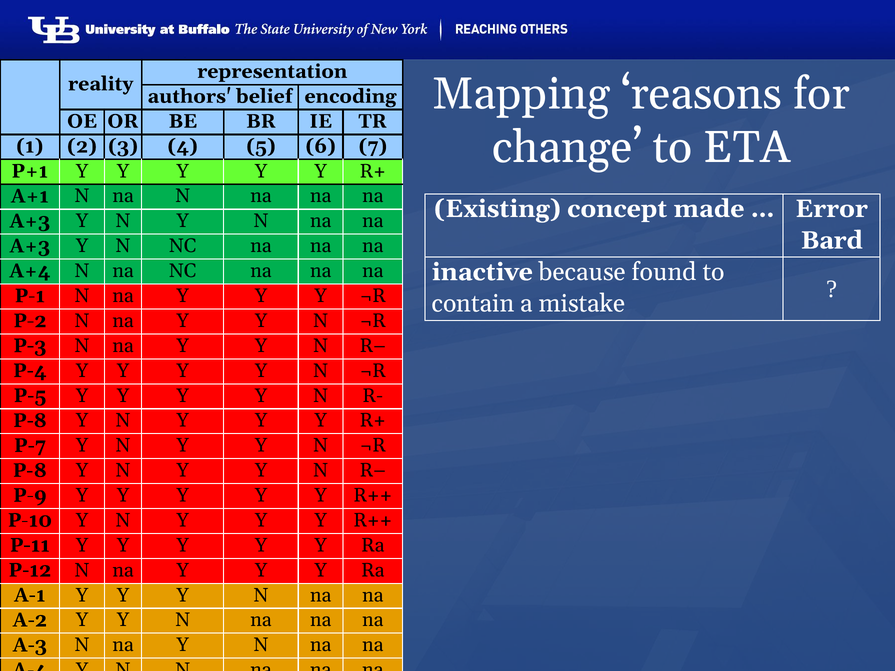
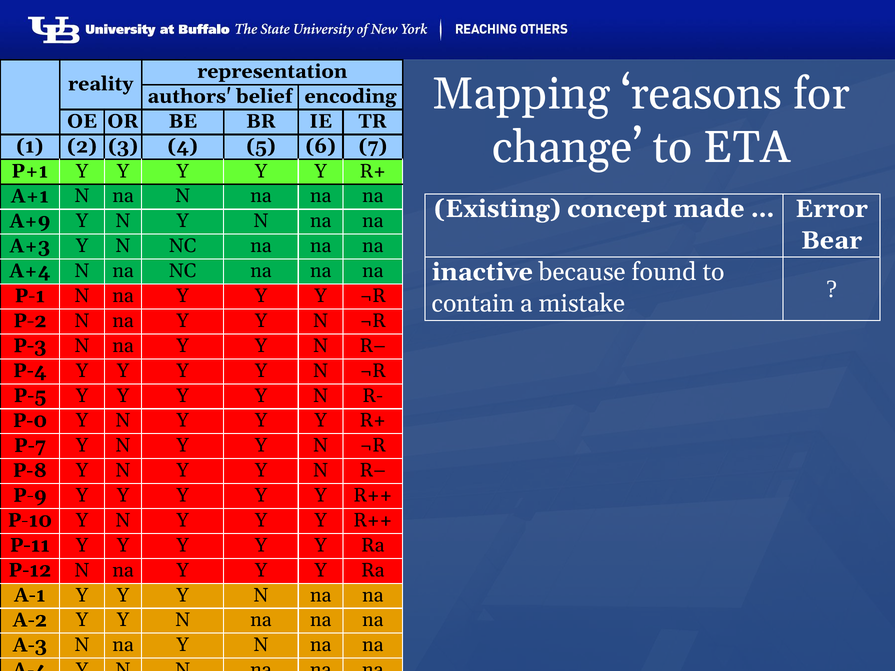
A+3: A+3 -> A+9 (30, 221)
Bard: Bard -> Bear (831, 240)
P-8: P-8 -> P-0 (30, 421)
